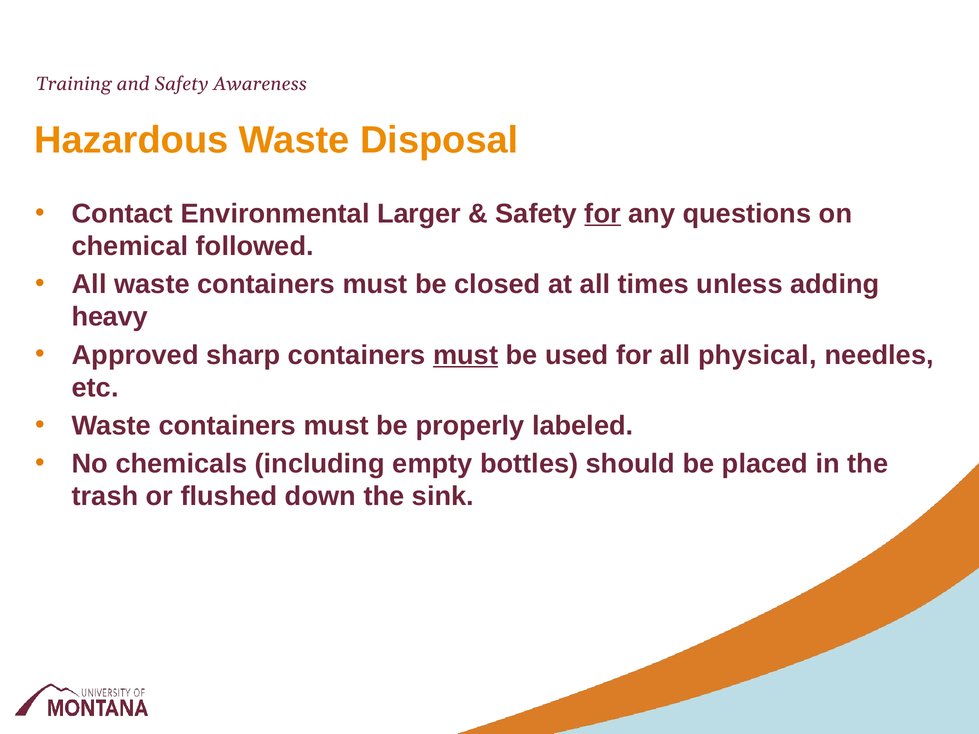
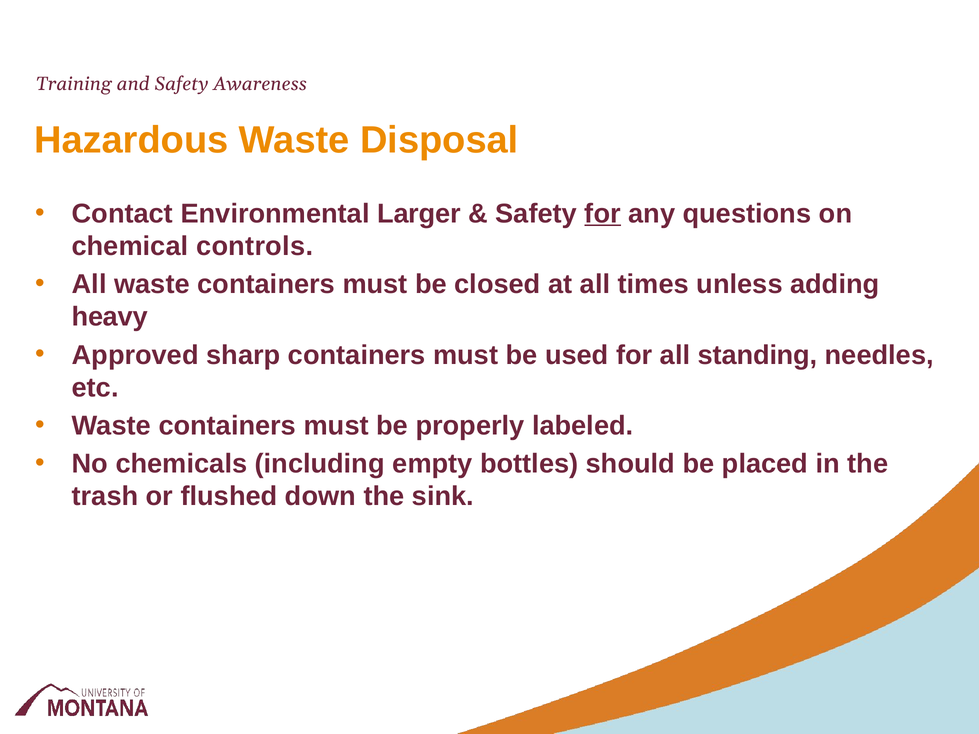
followed: followed -> controls (255, 246)
must underline: present -> none (466, 355)
physical: physical -> standing (758, 355)
